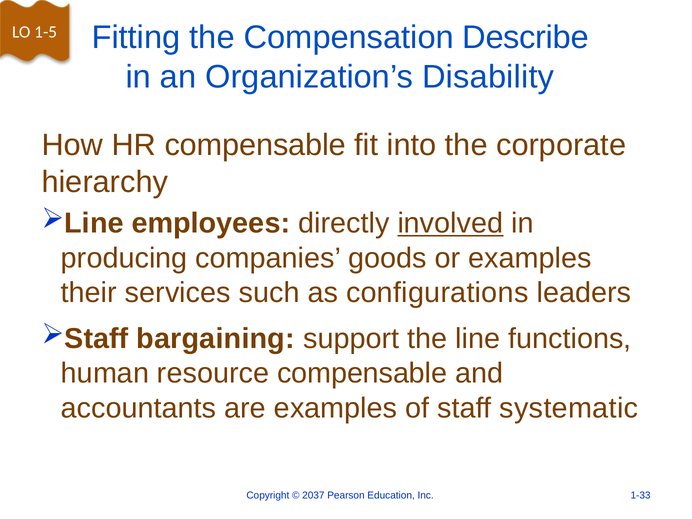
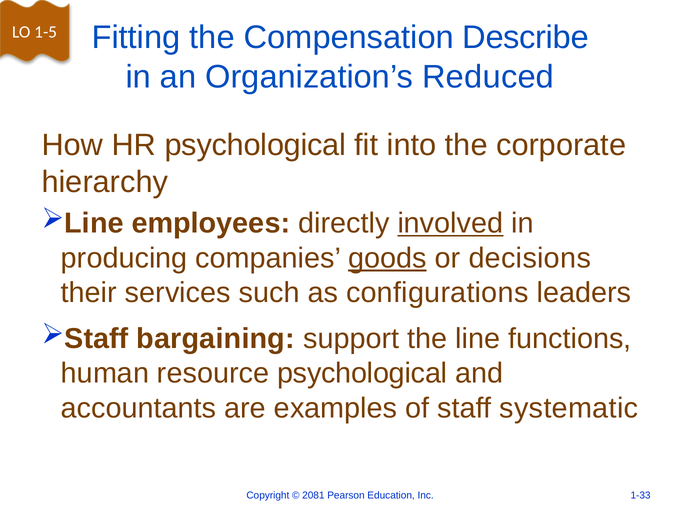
Disability: Disability -> Reduced (488, 77)
HR compensable: compensable -> psychological (255, 145)
goods underline: none -> present (387, 258)
or examples: examples -> decisions (530, 258)
resource compensable: compensable -> psychological (362, 373)
2037: 2037 -> 2081 (313, 496)
